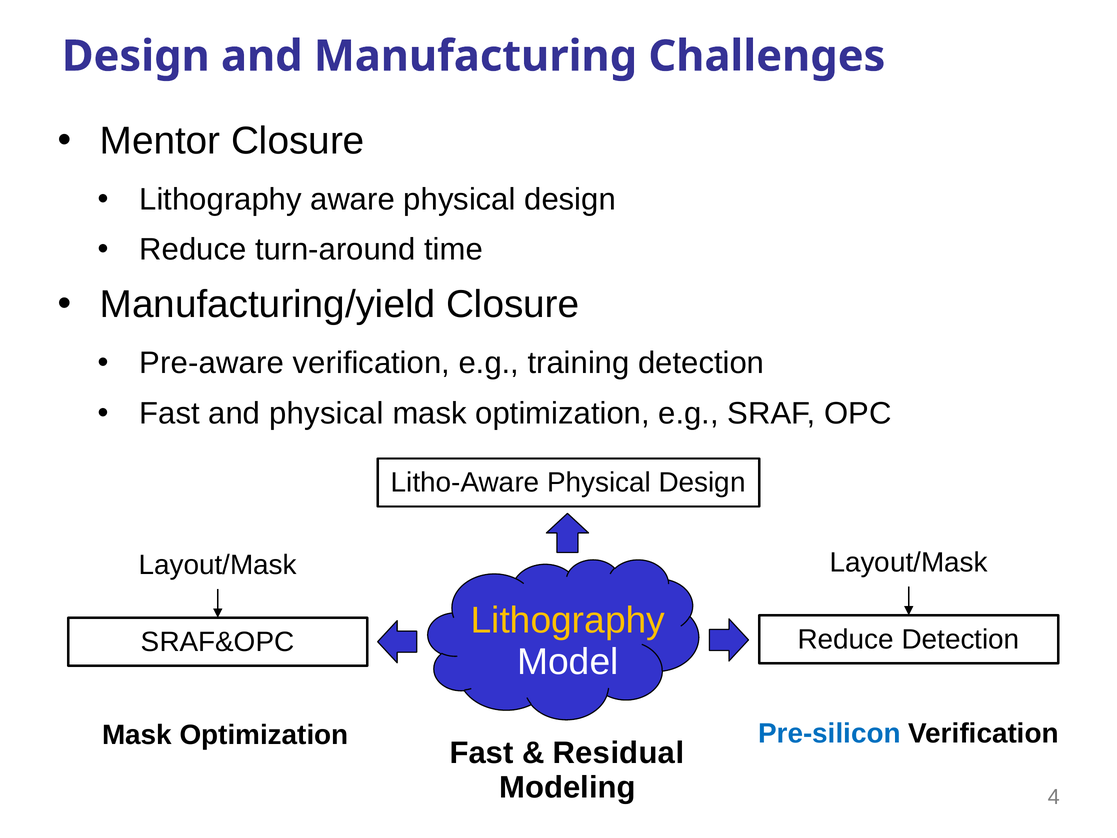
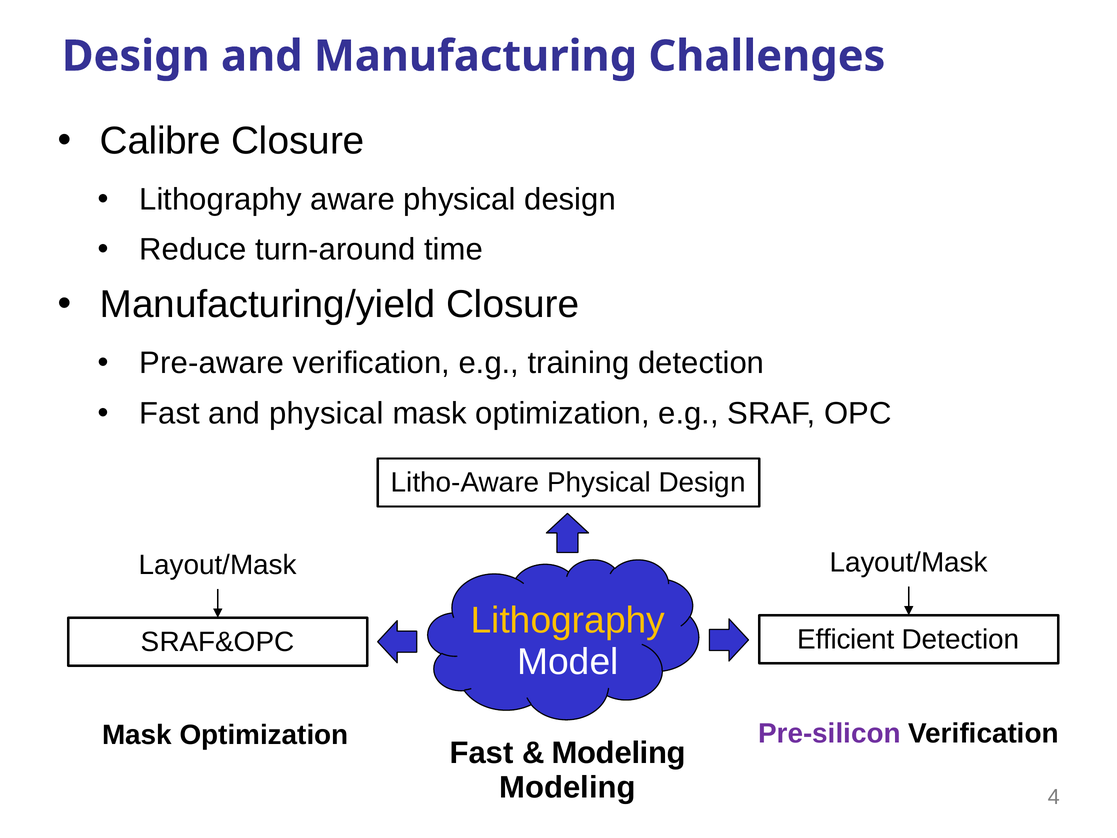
Mentor: Mentor -> Calibre (160, 141)
Reduce: Reduce -> Efficient (846, 639)
Pre-silicon colour: blue -> purple (829, 733)
Residual: Residual -> Modeling (619, 753)
